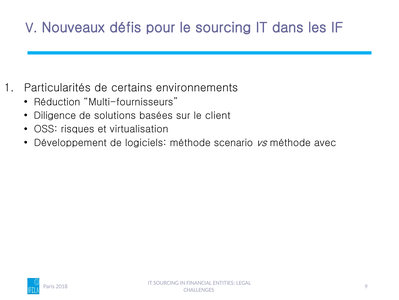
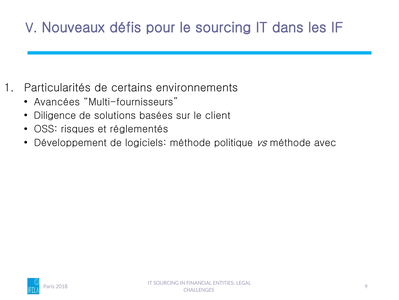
Réduction: Réduction -> Avancées (57, 102)
virtualisation: virtualisation -> réglementés (139, 129)
scenario: scenario -> politique (233, 142)
